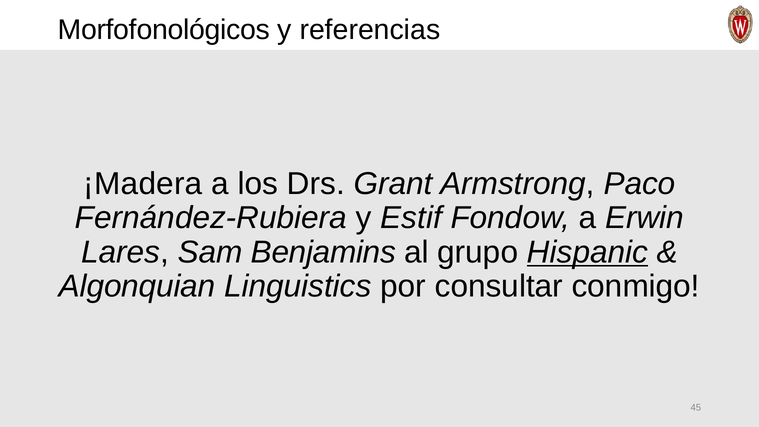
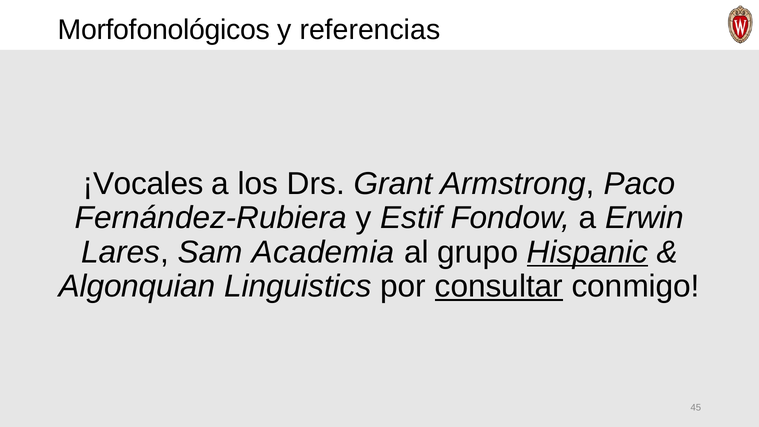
¡Madera: ¡Madera -> ¡Vocales (143, 184)
Benjamins: Benjamins -> Academia (323, 252)
consultar underline: none -> present (499, 286)
